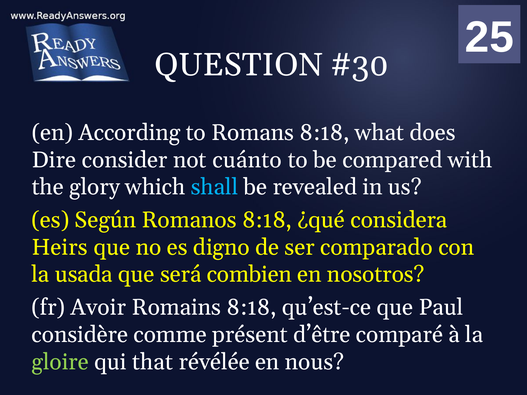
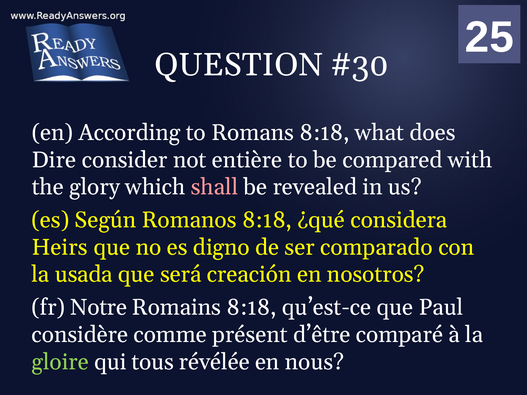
cuánto: cuánto -> entière (247, 160)
shall colour: light blue -> pink (214, 187)
combien: combien -> creación (249, 275)
Avoir: Avoir -> Notre (99, 308)
that: that -> tous (153, 362)
